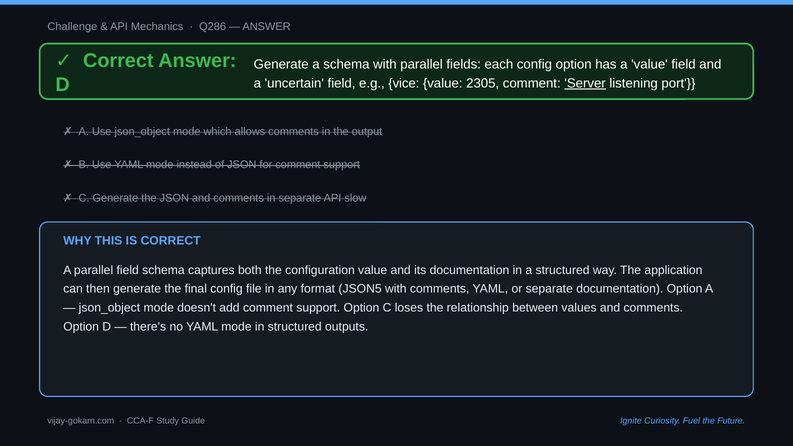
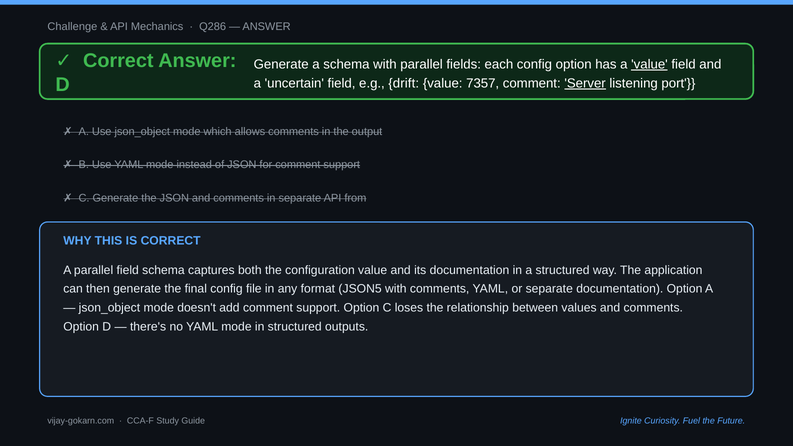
value underline: none -> present (649, 64)
vice: vice -> drift (404, 83)
2305: 2305 -> 7357 (483, 83)
slow: slow -> from (355, 198)
